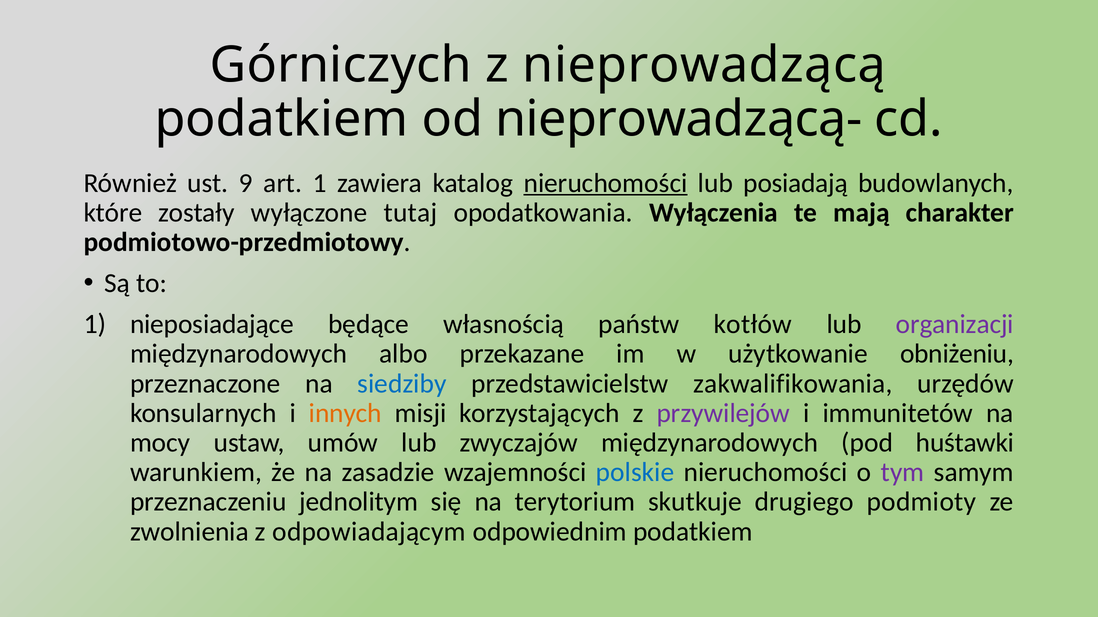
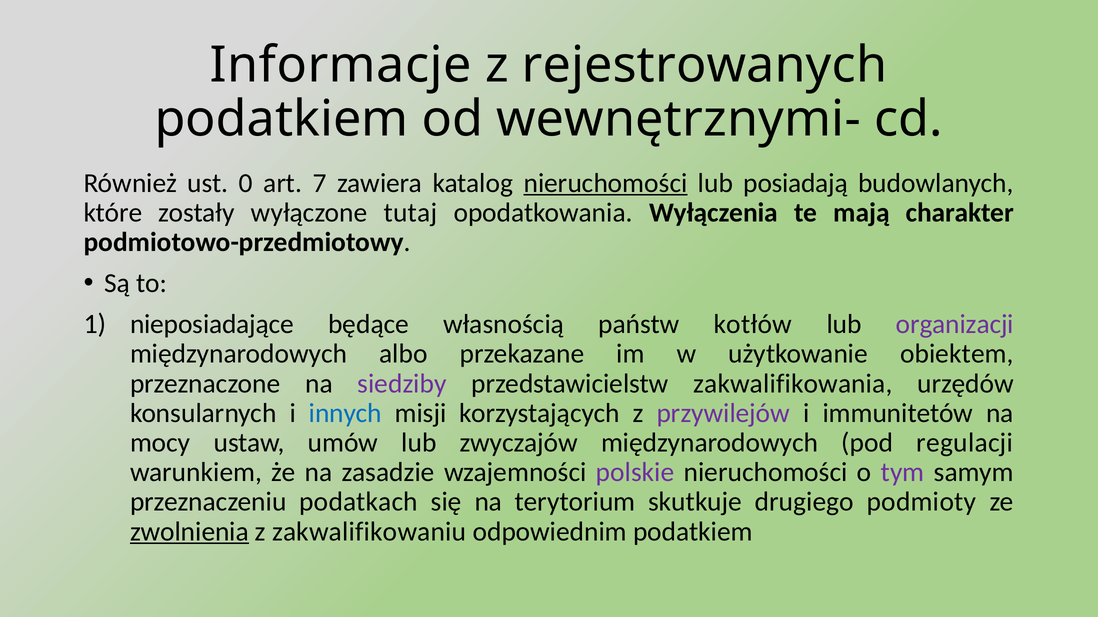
Górniczych: Górniczych -> Informacje (341, 65)
nieprowadzącą: nieprowadzącą -> rejestrowanych (704, 65)
nieprowadzącą-: nieprowadzącą- -> wewnętrznymi- (678, 119)
9: 9 -> 0 (246, 183)
art 1: 1 -> 7 (320, 183)
obniżeniu: obniżeniu -> obiektem (957, 354)
siedziby colour: blue -> purple (402, 384)
innych colour: orange -> blue (345, 414)
huśtawki: huśtawki -> regulacji (965, 443)
polskie colour: blue -> purple (635, 473)
jednolitym: jednolitym -> podatkach (359, 502)
zwolnienia underline: none -> present (189, 532)
odpowiadającym: odpowiadającym -> zakwalifikowaniu (369, 532)
